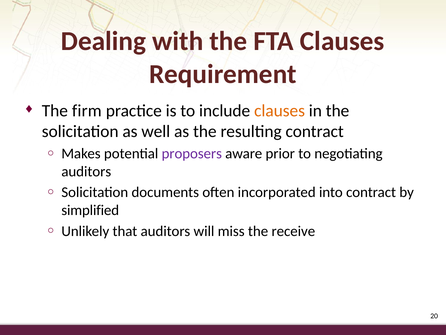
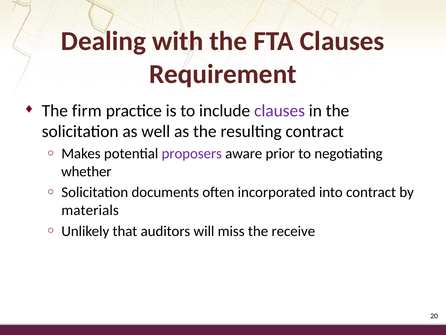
clauses colour: orange -> purple (280, 110)
auditors: auditors -> whether (86, 171)
simplified: simplified -> materials (90, 210)
